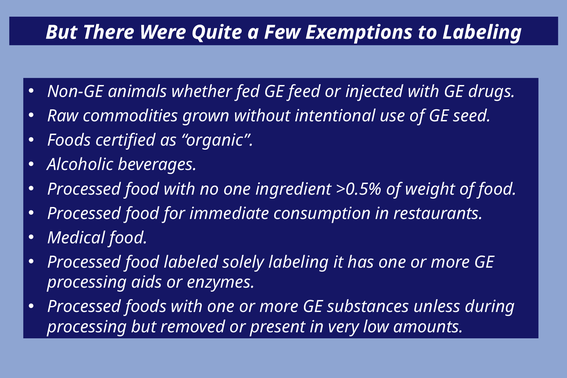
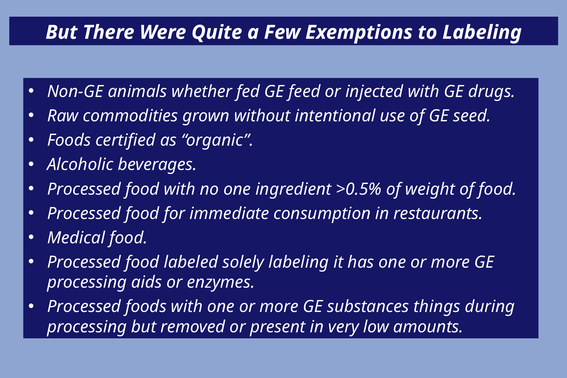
unless: unless -> things (437, 307)
